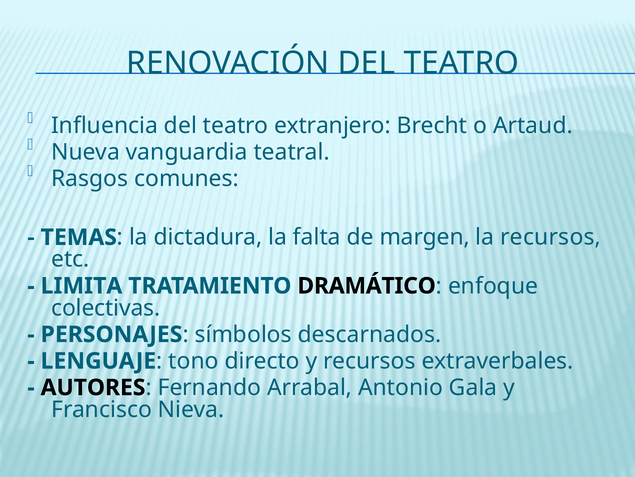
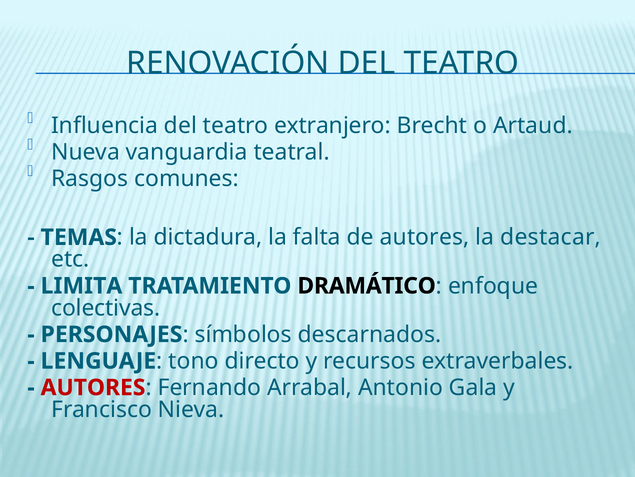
de margen: margen -> autores (425, 237)
la recursos: recursos -> destacar (551, 237)
AUTORES colour: black -> red (93, 387)
